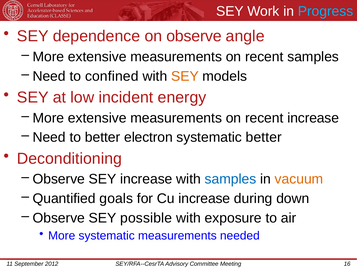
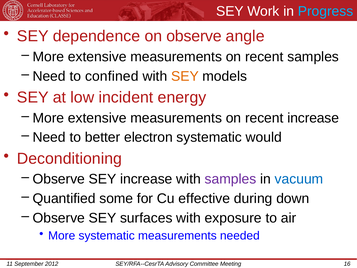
systematic better: better -> would (264, 137)
samples colour: blue -> purple (231, 179)
vacuum colour: orange -> blue (299, 179)
goals: goals -> some (116, 198)
Cu increase: increase -> effective (204, 198)
possible: possible -> surfaces (146, 218)
